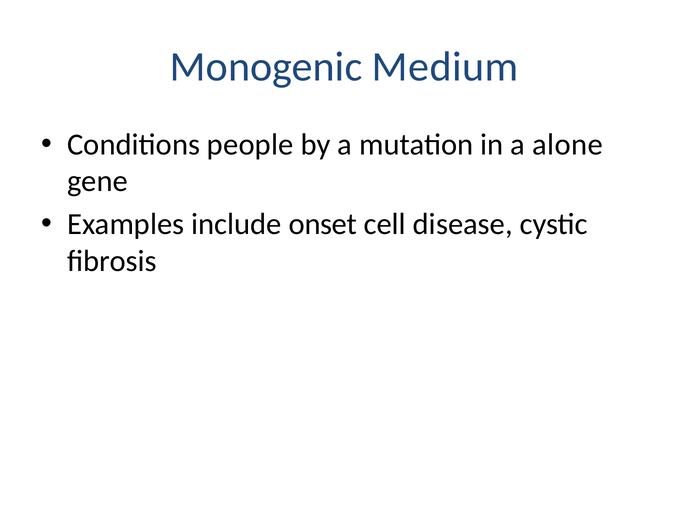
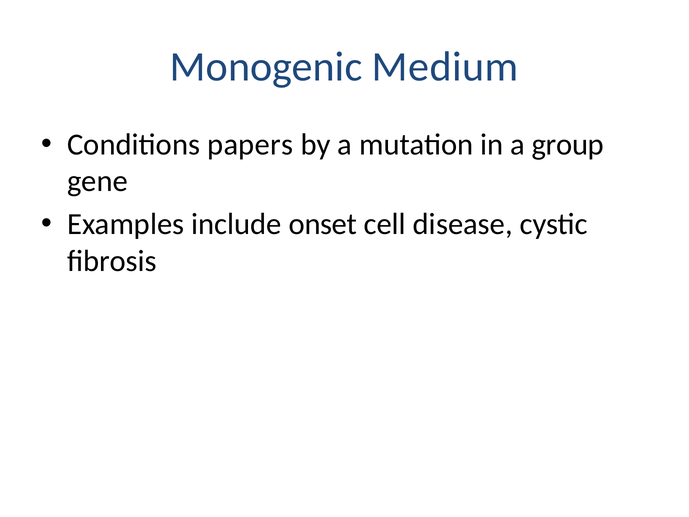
people: people -> papers (250, 145)
alone: alone -> group (568, 145)
